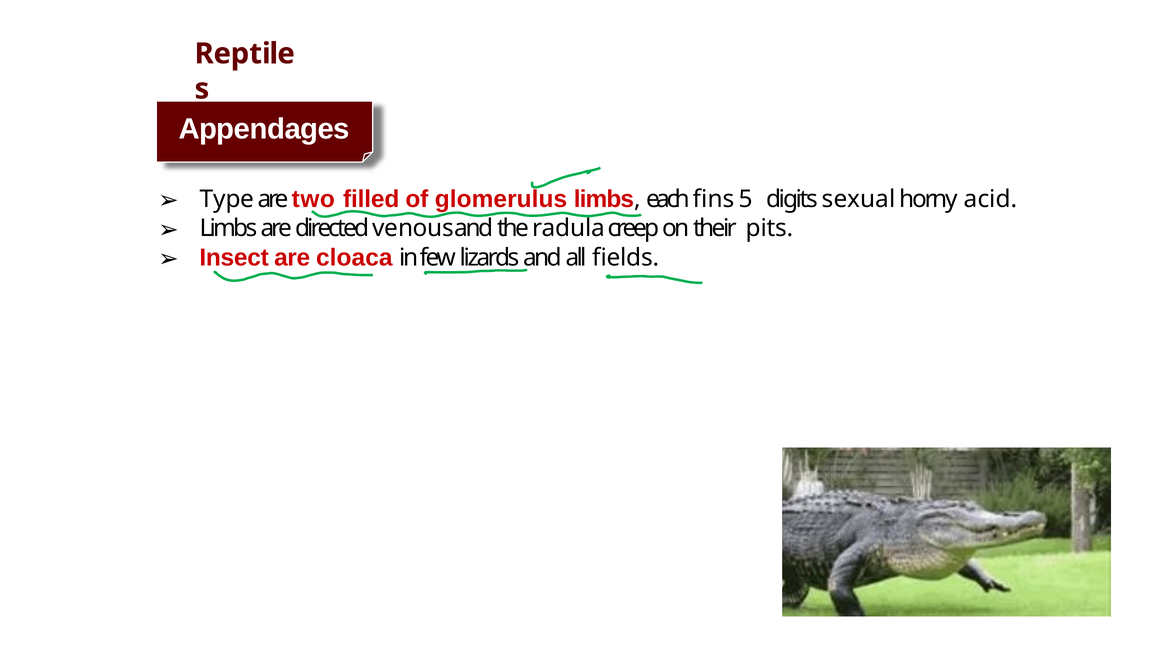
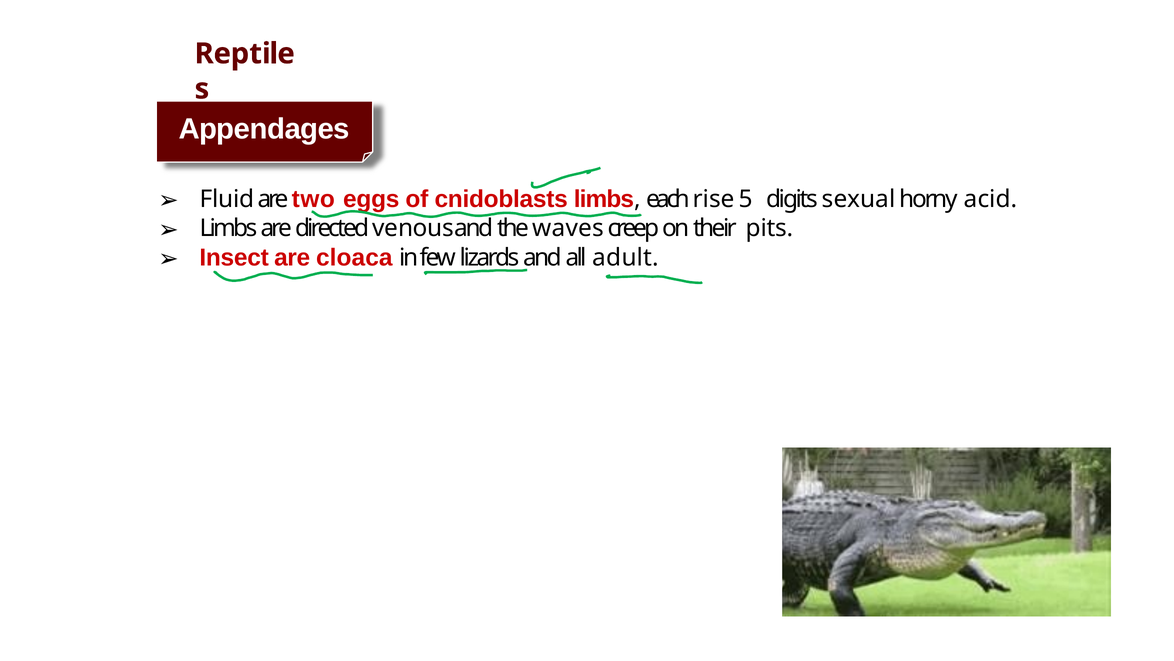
Type: Type -> Fluid (227, 199)
filled: filled -> eggs (371, 199)
glomerulus: glomerulus -> cnidoblasts (501, 199)
fins: fins -> rise (714, 199)
radula: radula -> waves (568, 228)
fields: fields -> adult (626, 258)
